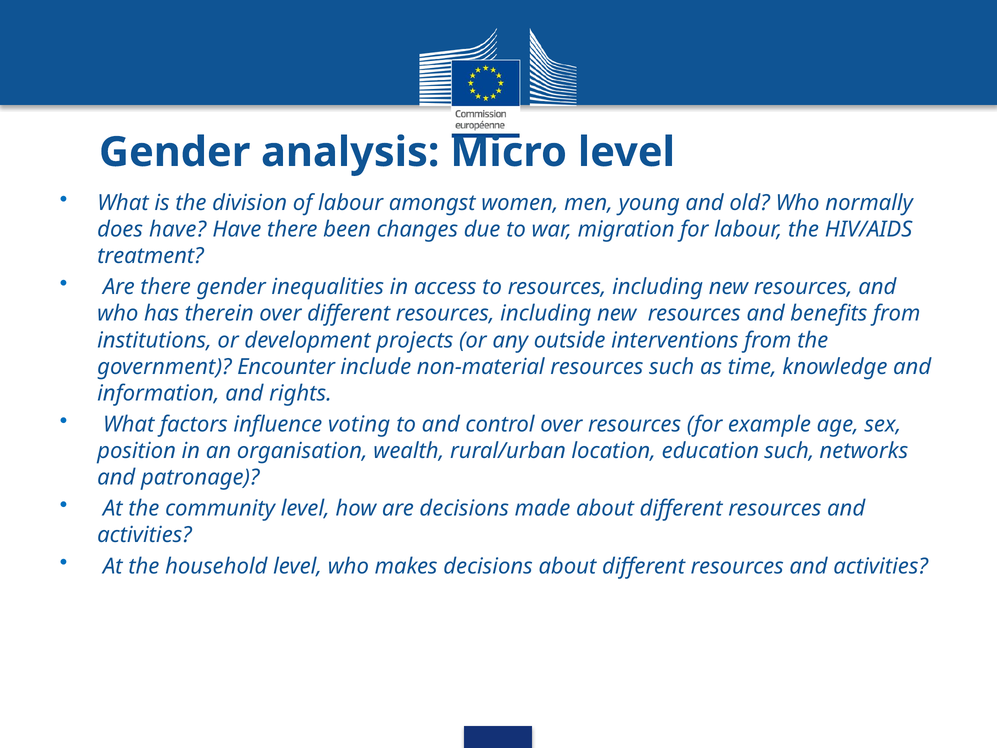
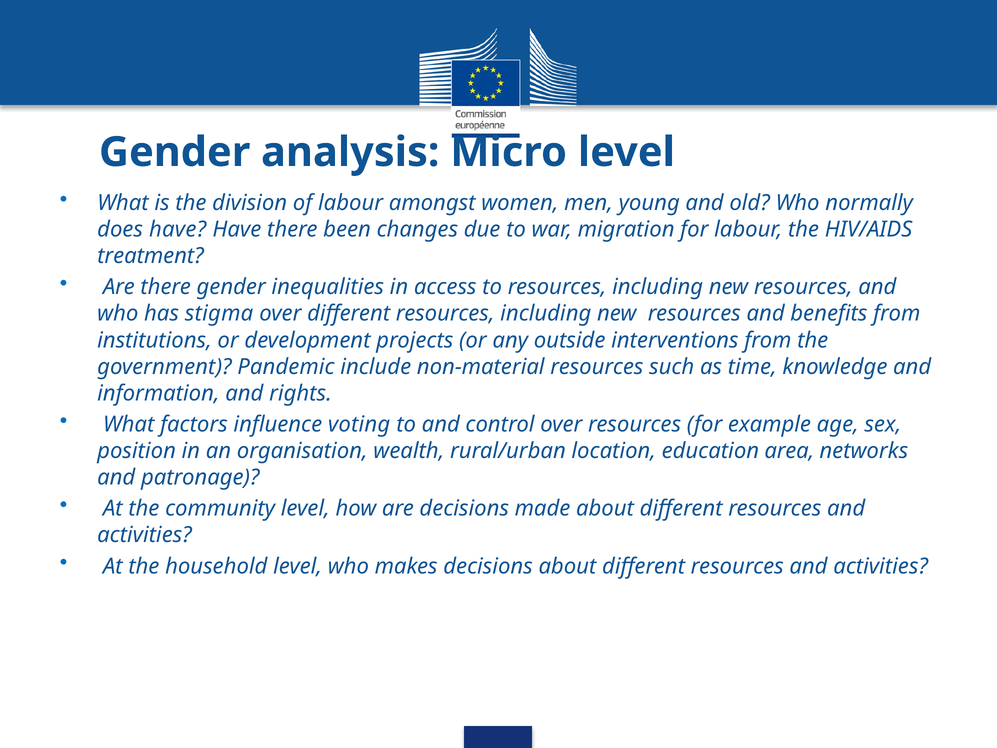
therein: therein -> stigma (219, 314)
Encounter: Encounter -> Pandemic (286, 367)
education such: such -> area (789, 451)
